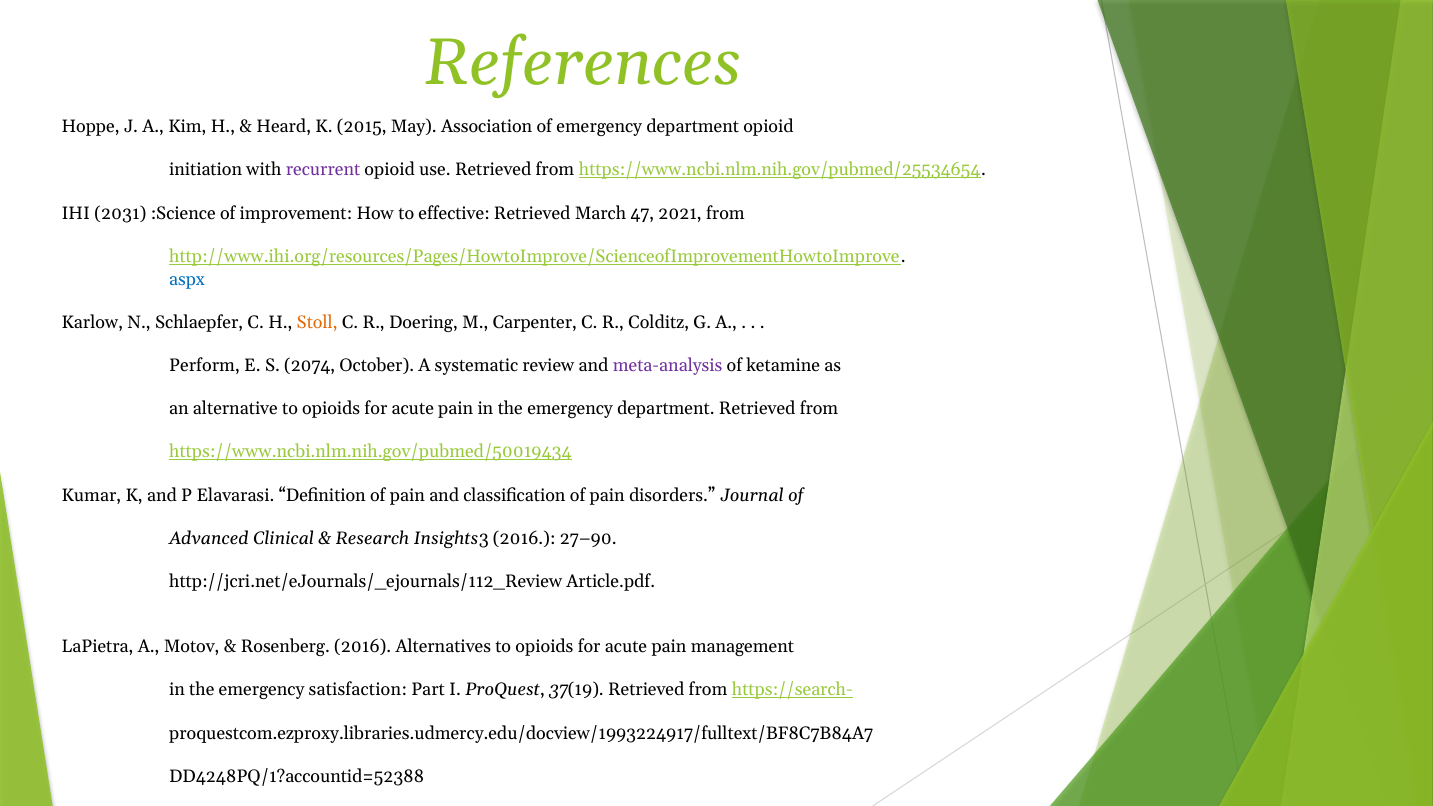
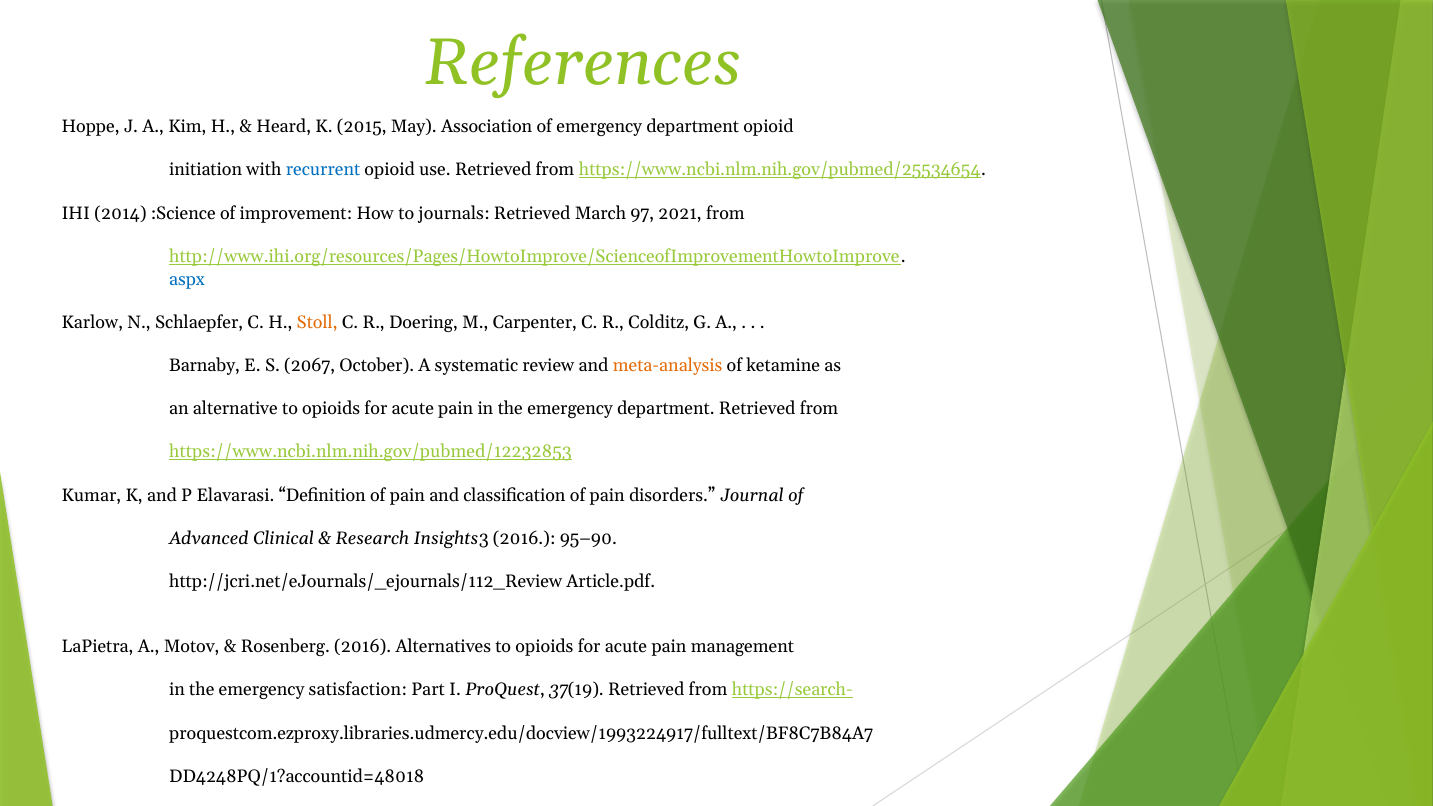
recurrent colour: purple -> blue (323, 169)
2031: 2031 -> 2014 (120, 214)
effective: effective -> journals (454, 214)
47: 47 -> 97 (642, 214)
Perform: Perform -> Barnaby (205, 365)
2074: 2074 -> 2067 (310, 365)
meta-analysis colour: purple -> orange (668, 365)
https://www.ncbi.nlm.nih.gov/pubmed/50019434: https://www.ncbi.nlm.nih.gov/pubmed/50019434 -> https://www.ncbi.nlm.nih.gov/pubmed/12232853 (370, 451)
27–90: 27–90 -> 95–90 (588, 539)
DD4248PQ/1?accountid=52388: DD4248PQ/1?accountid=52388 -> DD4248PQ/1?accountid=48018 (297, 776)
